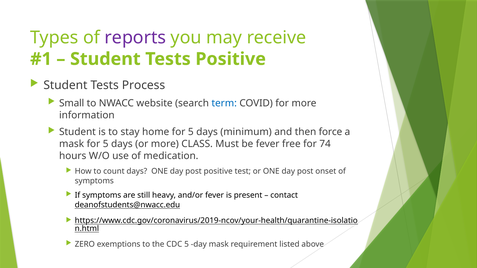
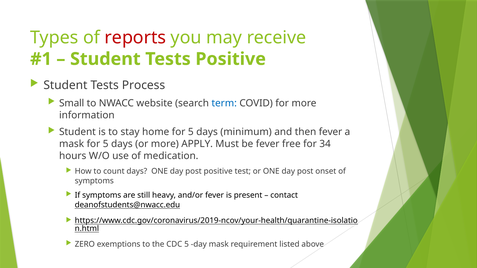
reports colour: purple -> red (135, 38)
then force: force -> fever (330, 132)
CLASS: CLASS -> APPLY (197, 144)
74: 74 -> 34 (325, 144)
